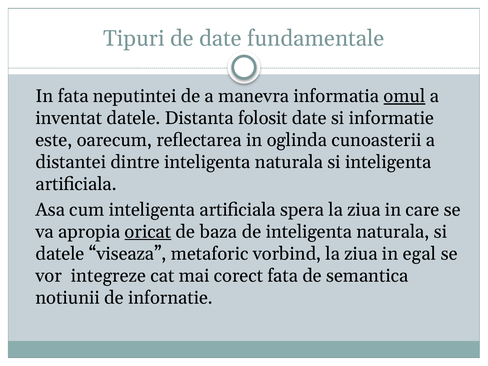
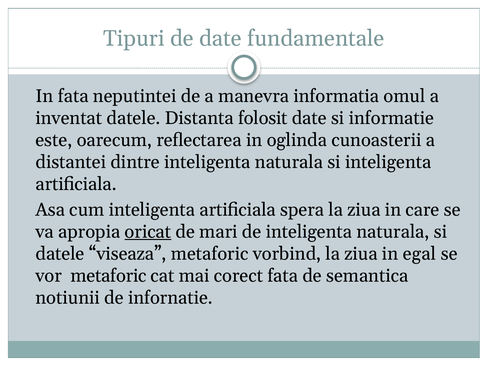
omul underline: present -> none (404, 96)
baza: baza -> mari (218, 232)
vor integreze: integreze -> metaforic (108, 276)
